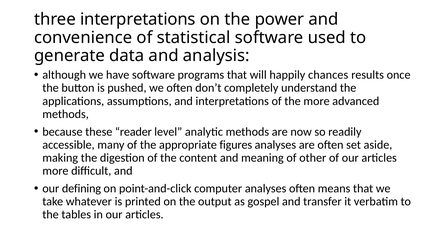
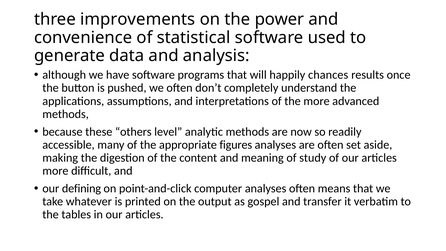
three interpretations: interpretations -> improvements (138, 19)
reader: reader -> others (133, 132)
other: other -> study (313, 158)
